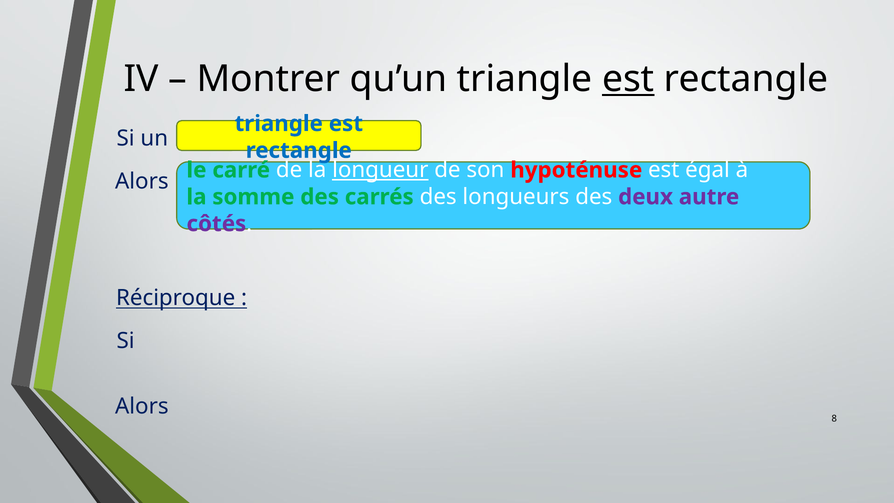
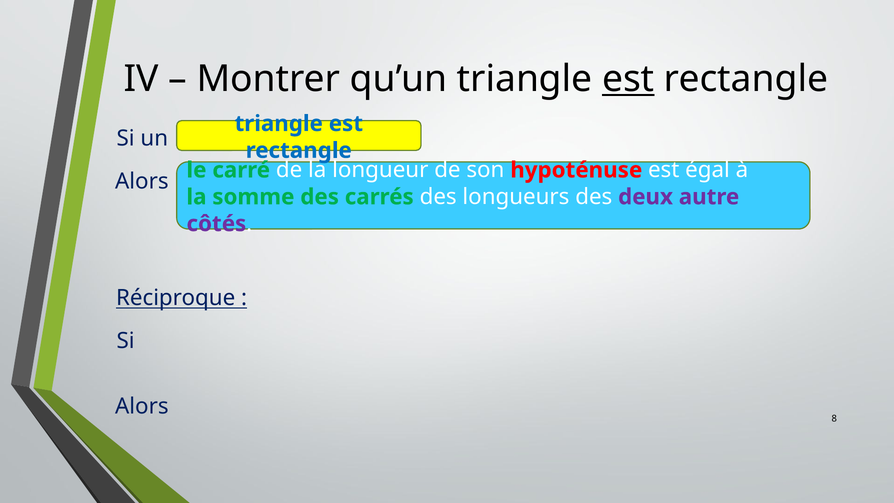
longueur underline: present -> none (380, 170)
